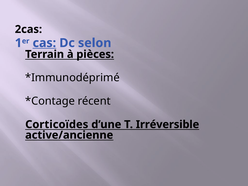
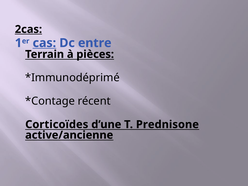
2cas underline: none -> present (28, 29)
selon: selon -> entre (95, 43)
Irréversible: Irréversible -> Prednisone (167, 124)
